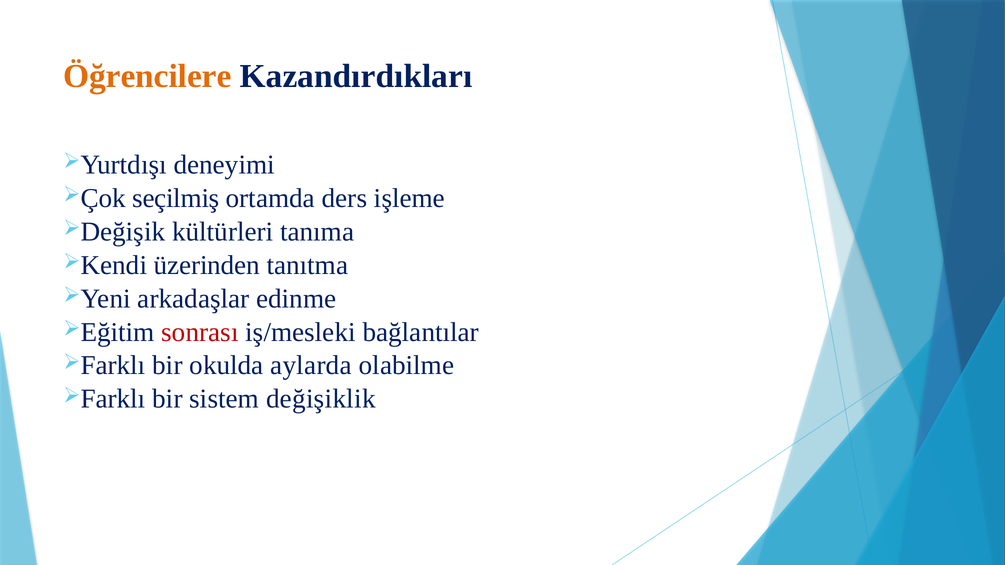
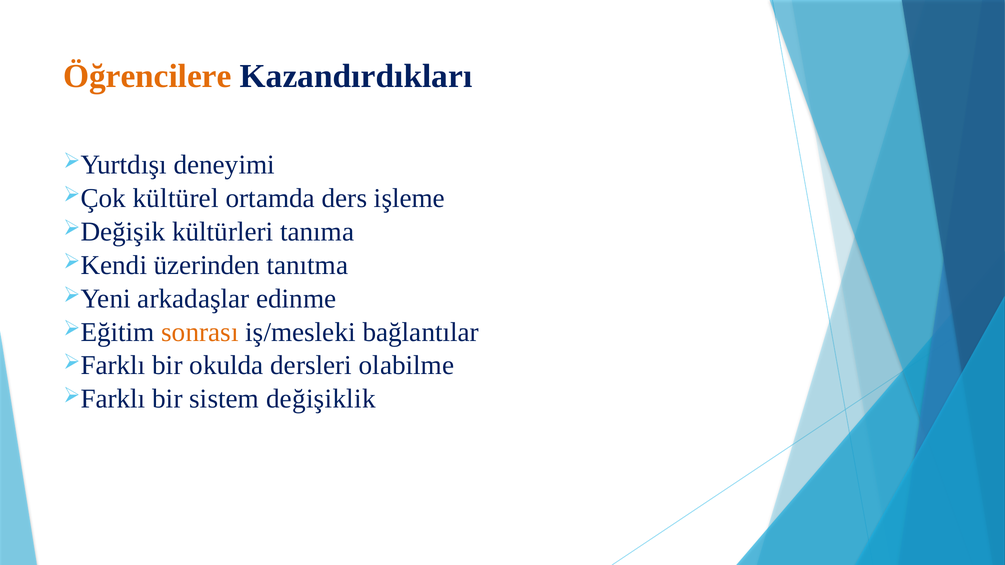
seçilmiş: seçilmiş -> kültürel (176, 198)
sonrası colour: red -> orange (200, 332)
aylarda: aylarda -> dersleri (311, 366)
